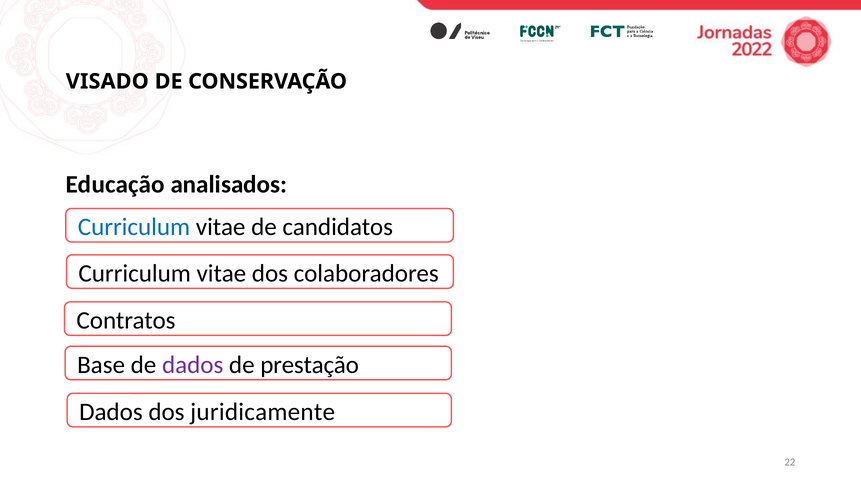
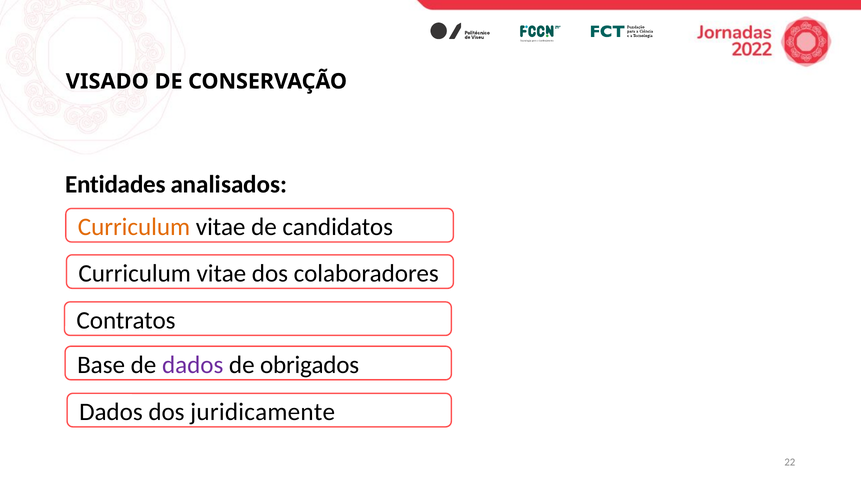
Educação: Educação -> Entidades (115, 185)
Curriculum colour: blue -> orange (134, 227)
prestação: prestação -> obrigados (310, 365)
